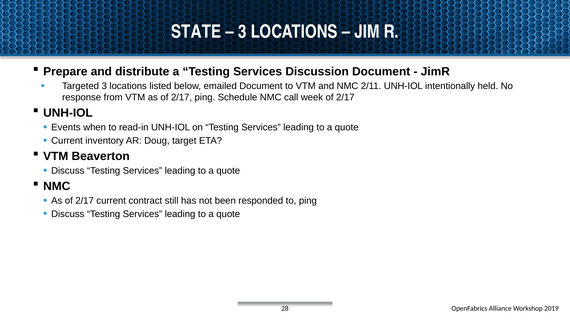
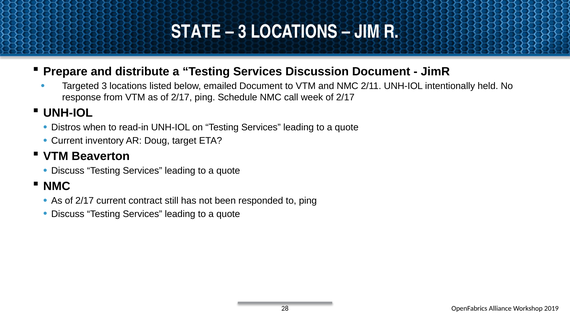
Events: Events -> Distros (66, 127)
